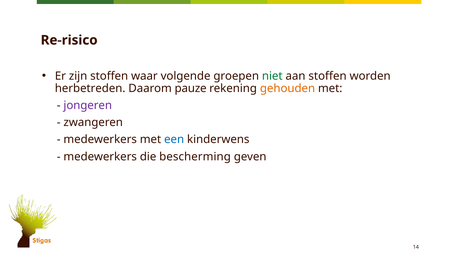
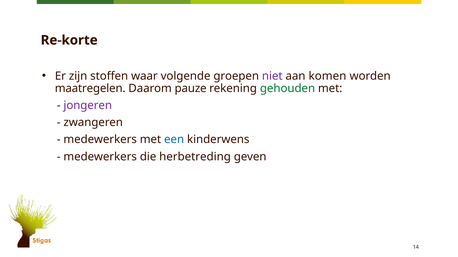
Re-risico: Re-risico -> Re-korte (69, 40)
niet colour: green -> purple (272, 76)
aan stoffen: stoffen -> komen (327, 76)
herbetreden: herbetreden -> maatregelen (90, 88)
gehouden colour: orange -> green (288, 88)
bescherming: bescherming -> herbetreding (195, 157)
